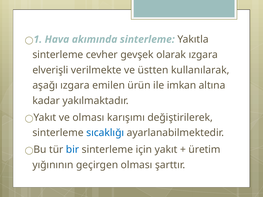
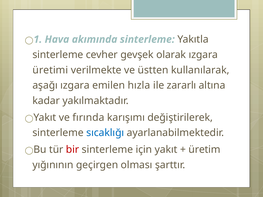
elverişli: elverişli -> üretimi (50, 70)
ürün: ürün -> hızla (139, 85)
imkan: imkan -> zararlı (181, 85)
ve olması: olması -> fırında (88, 118)
bir colour: blue -> red (73, 150)
